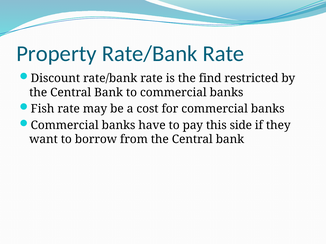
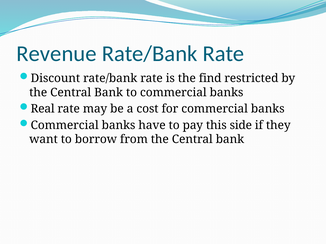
Property: Property -> Revenue (56, 54)
Fish: Fish -> Real (43, 109)
